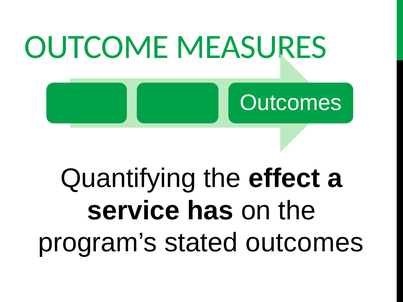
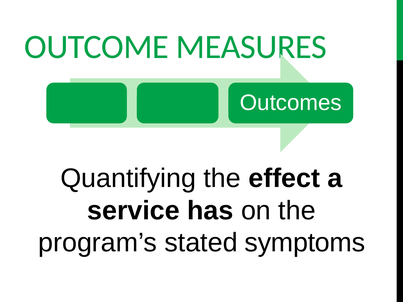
stated outcomes: outcomes -> symptoms (305, 243)
